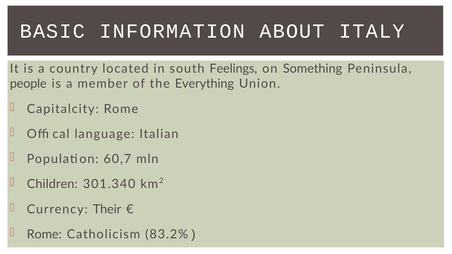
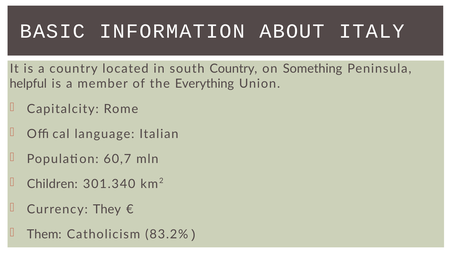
south Feelings: Feelings -> Country (233, 69)
people: people -> helpful (28, 84)
Their: Their -> They (107, 209)
Rome: Rome -> Them (44, 235)
